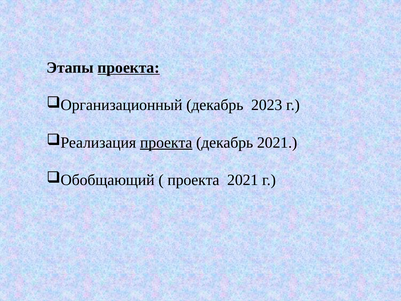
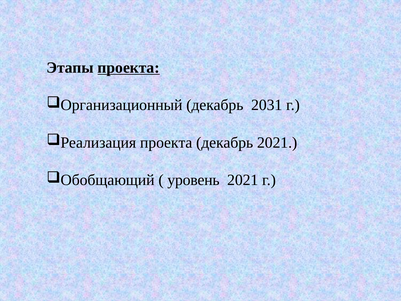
2023: 2023 -> 2031 (267, 105)
проекта underline: present -> none (166, 142)
проекта: проекта -> уровень (194, 180)
